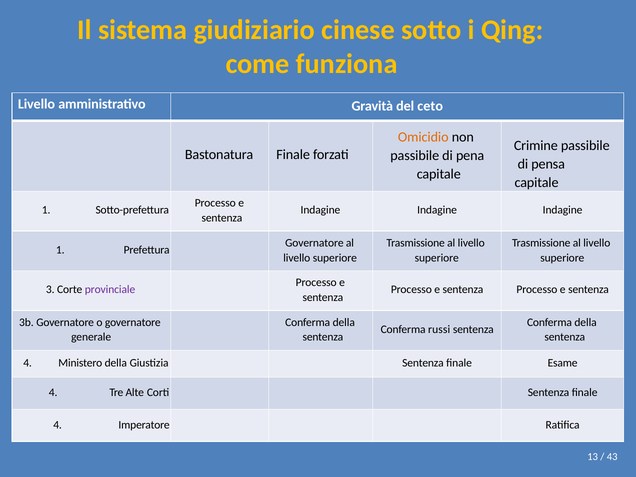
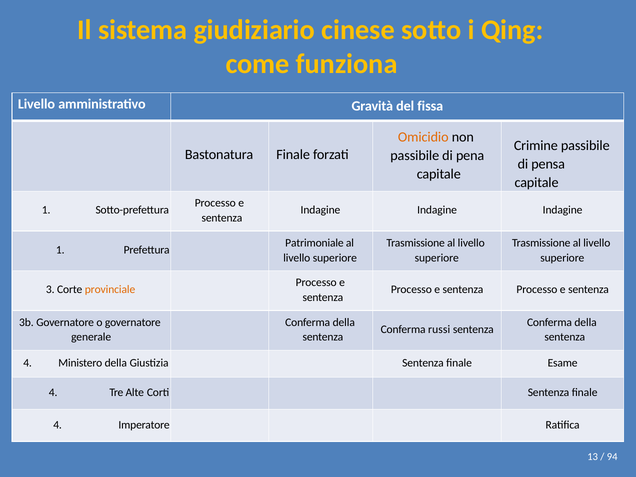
ceto: ceto -> fissa (430, 106)
Governatore: Governatore -> Patrimoniale (314, 243)
provinciale colour: purple -> orange (110, 290)
43: 43 -> 94 (612, 457)
